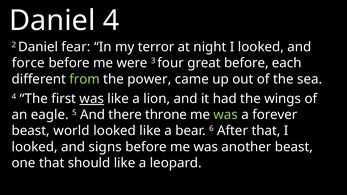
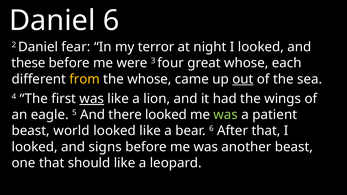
Daniel 4: 4 -> 6 (111, 21)
force: force -> these (28, 63)
great before: before -> whose (246, 63)
from colour: light green -> yellow (85, 79)
the power: power -> whose (149, 79)
out underline: none -> present (243, 79)
there throne: throne -> looked (166, 115)
forever: forever -> patient (275, 115)
